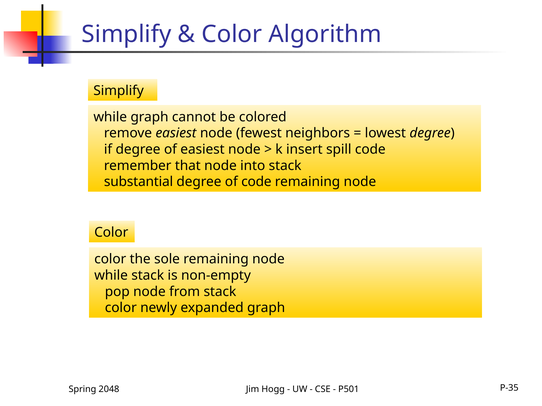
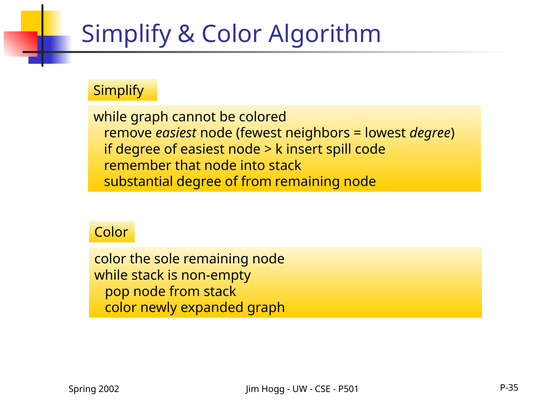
of code: code -> from (256, 182)
2048: 2048 -> 2002 (109, 390)
